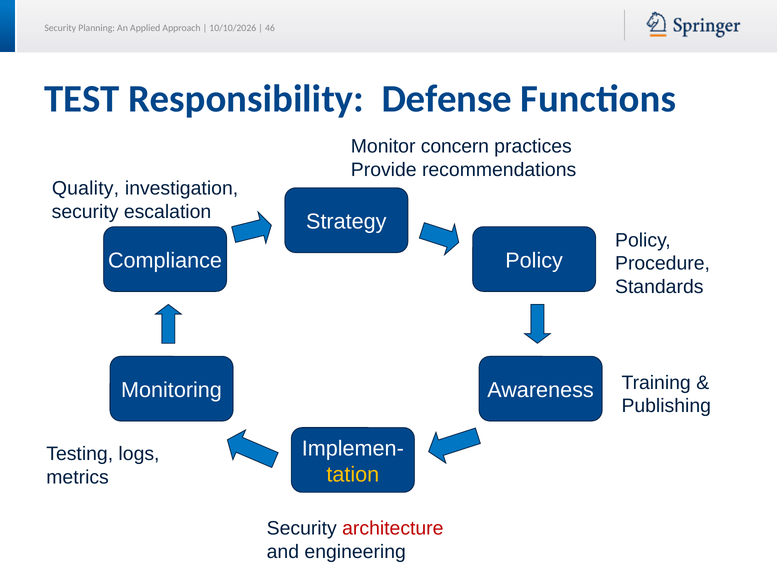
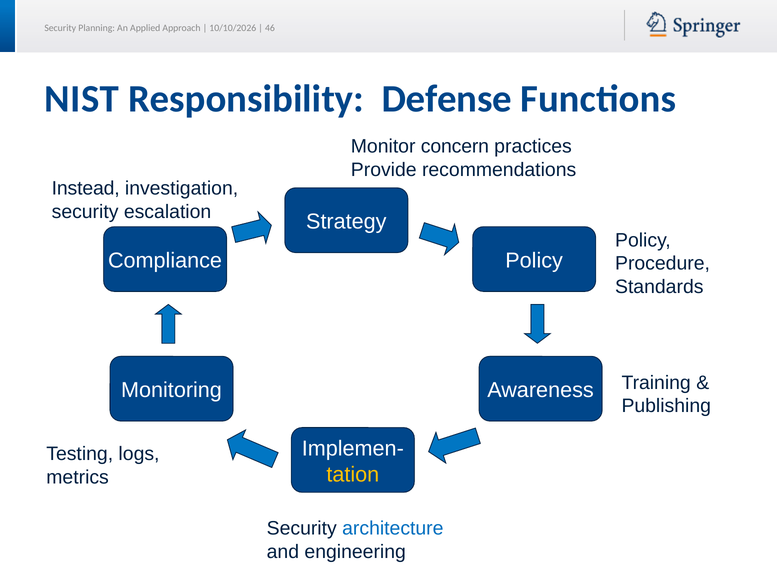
TEST: TEST -> NIST (82, 99)
Quality: Quality -> Instead (86, 188)
architecture colour: red -> blue (393, 528)
